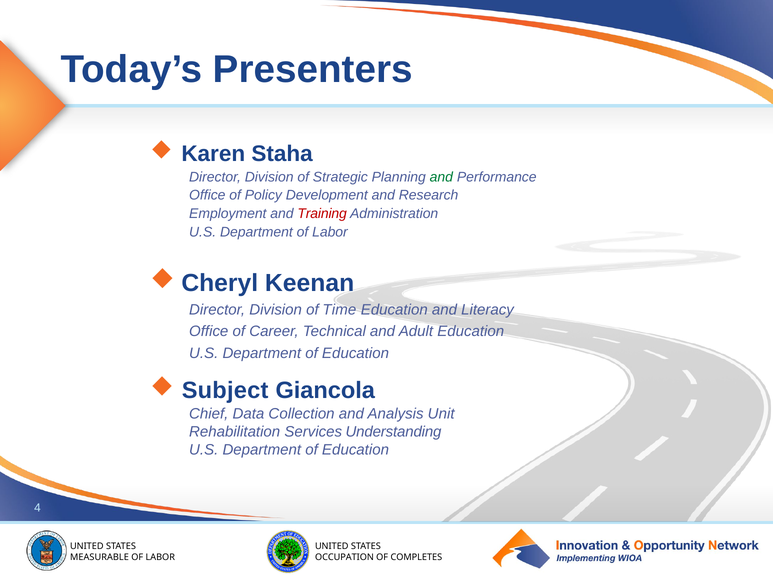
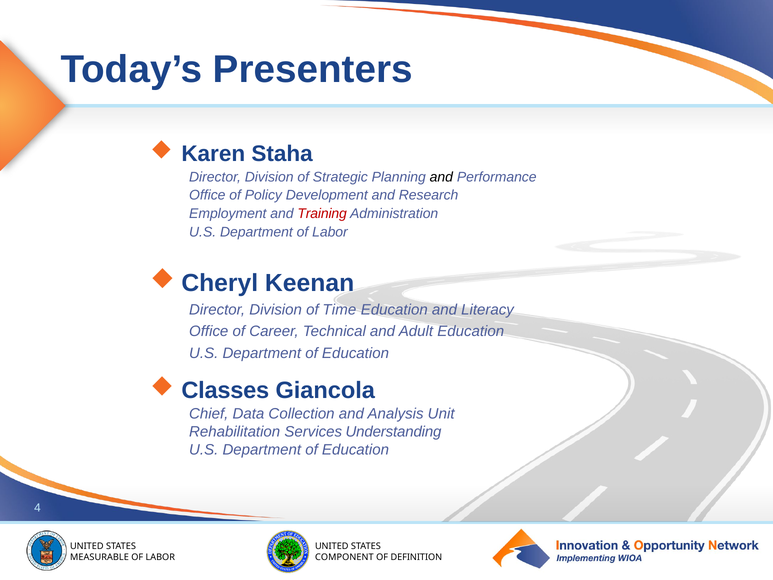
and colour: green -> black (441, 177)
Subject: Subject -> Classes (225, 390)
OCCUPATION: OCCUPATION -> COMPONENT (344, 557)
COMPLETES: COMPLETES -> DEFINITION (416, 557)
